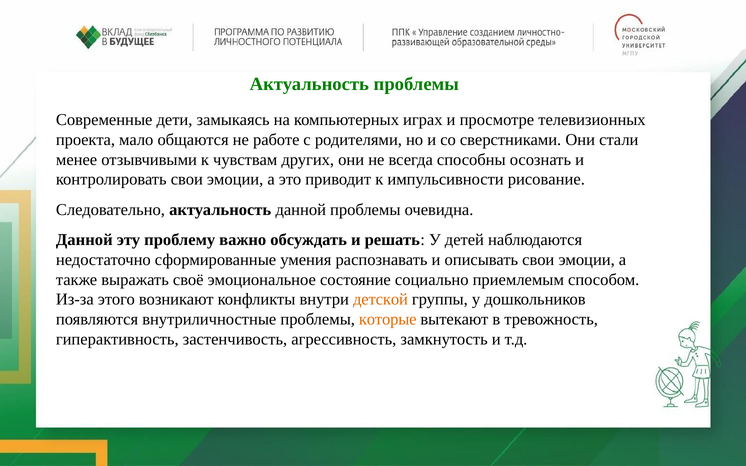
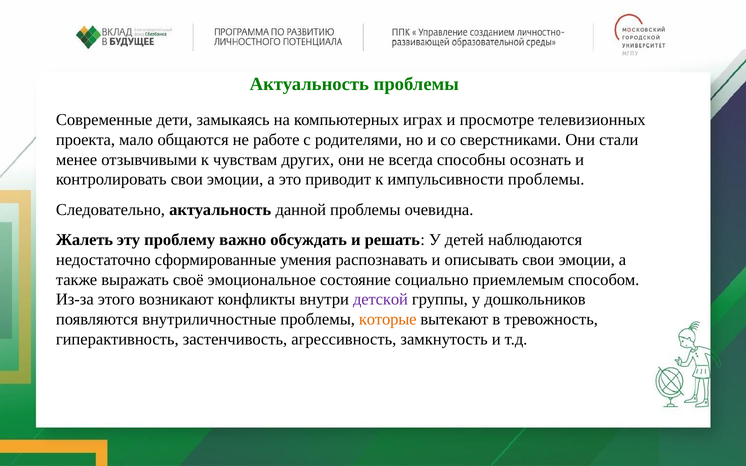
импульсивности рисование: рисование -> проблемы (546, 180)
Данной: Данной -> Жалеть (84, 240)
детской colour: orange -> purple (380, 300)
